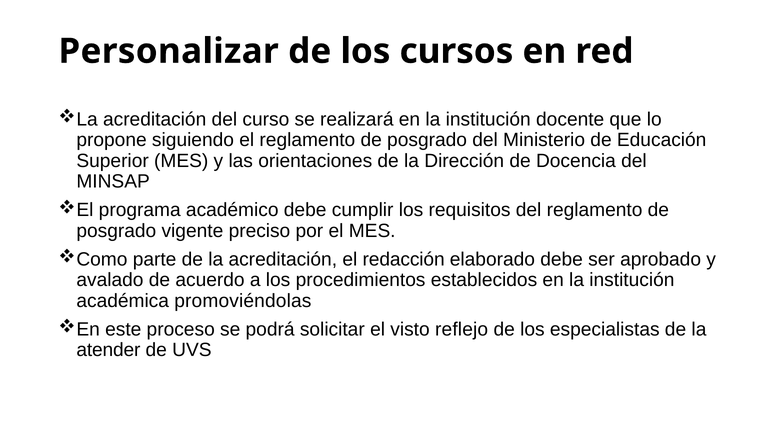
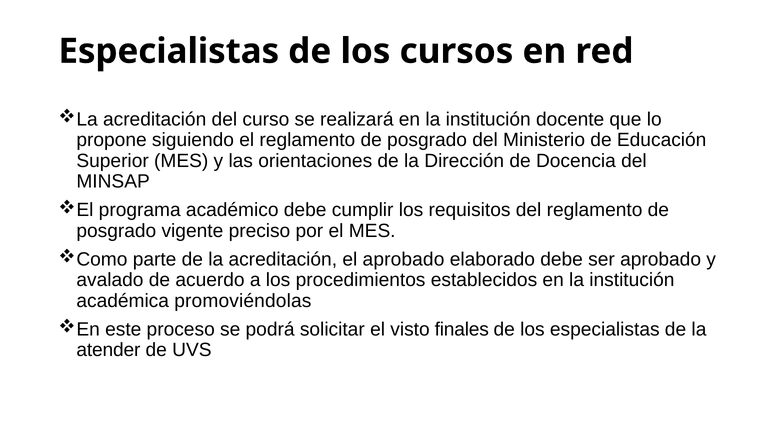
Personalizar: Personalizar -> Especialistas (169, 51)
el redacción: redacción -> aprobado (404, 259)
reflejo: reflejo -> finales (462, 329)
